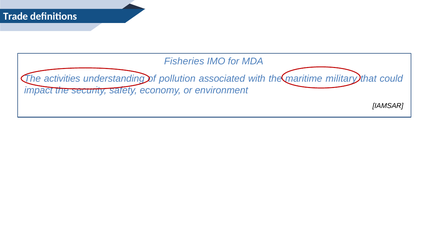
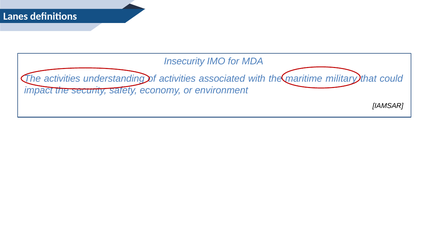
Trade: Trade -> Lanes (15, 16)
Fisheries: Fisheries -> Insecurity (184, 61)
of pollution: pollution -> activities (177, 79)
